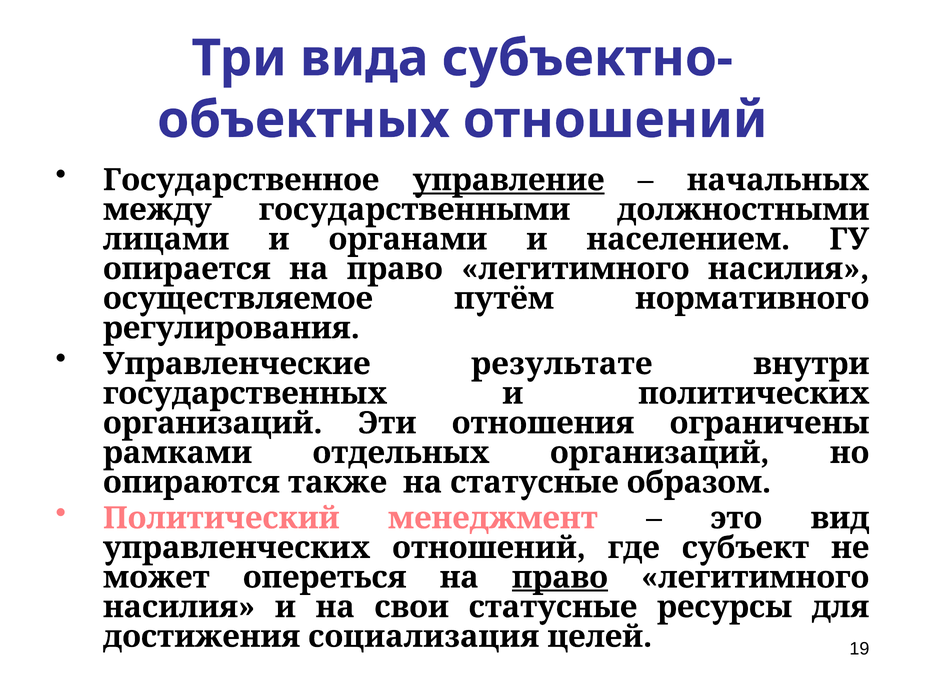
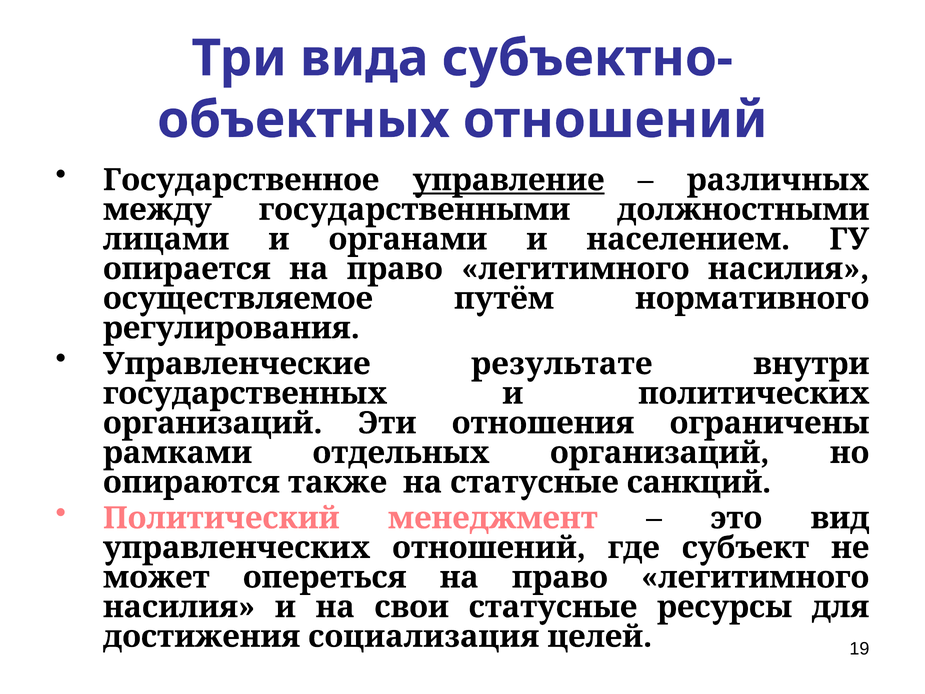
начальных: начальных -> различных (778, 180)
образом: образом -> санкций (699, 482)
право underline: present -> none (560, 577)
